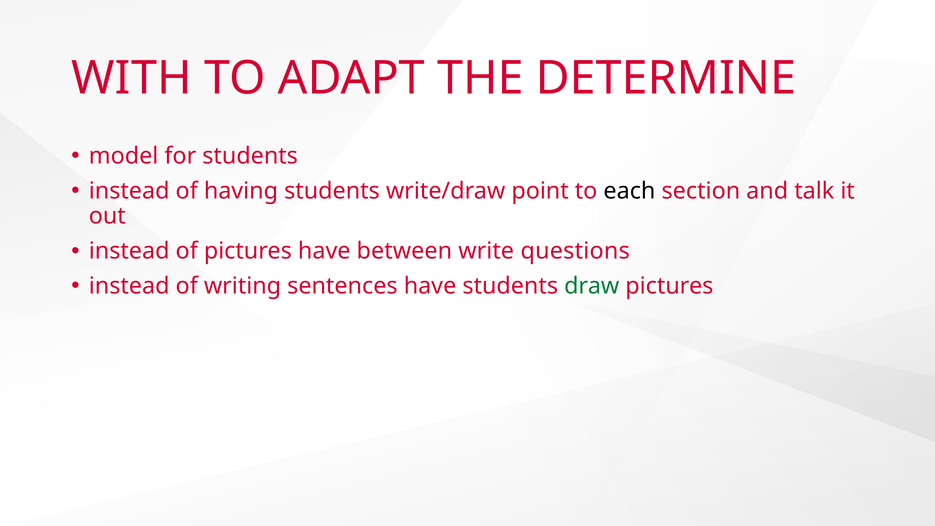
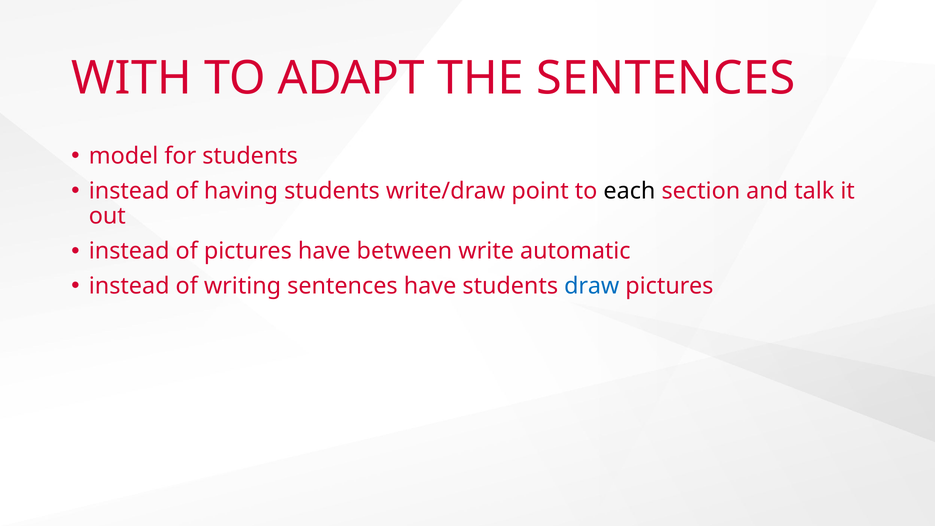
THE DETERMINE: DETERMINE -> SENTENCES (666, 79)
questions: questions -> automatic (575, 251)
draw colour: green -> blue (592, 286)
